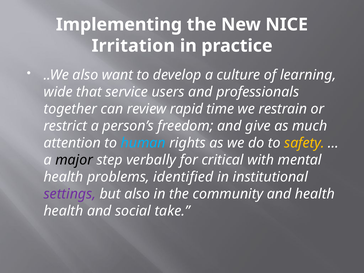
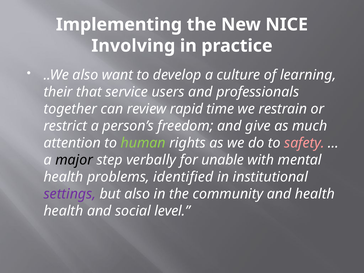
Irritation: Irritation -> Involving (133, 46)
wide: wide -> their (58, 92)
human colour: light blue -> light green (143, 143)
safety colour: yellow -> pink (304, 143)
critical: critical -> unable (223, 160)
take: take -> level (172, 211)
